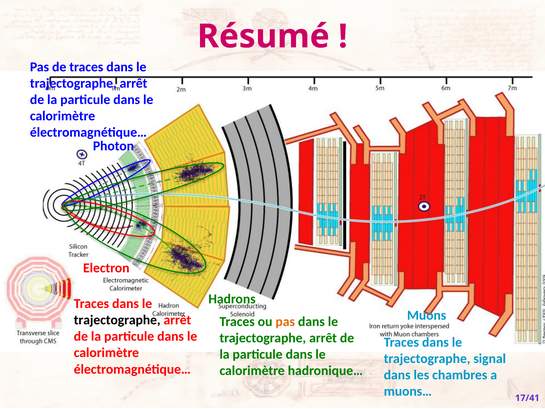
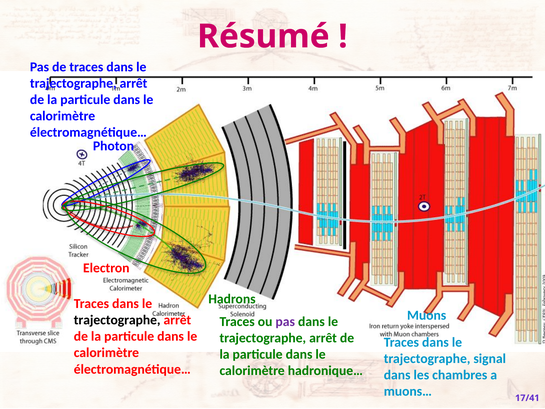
pas colour: orange -> purple (285, 321)
